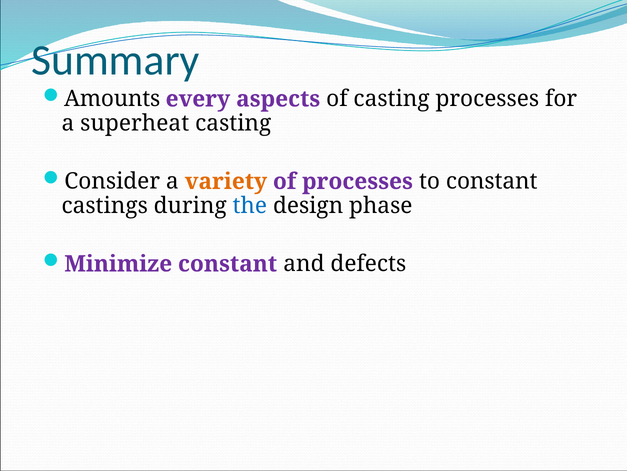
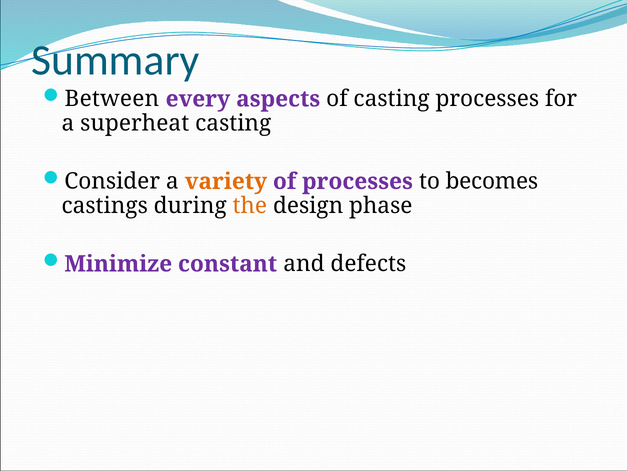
Amounts: Amounts -> Between (112, 99)
to constant: constant -> becomes (492, 181)
the colour: blue -> orange (250, 206)
